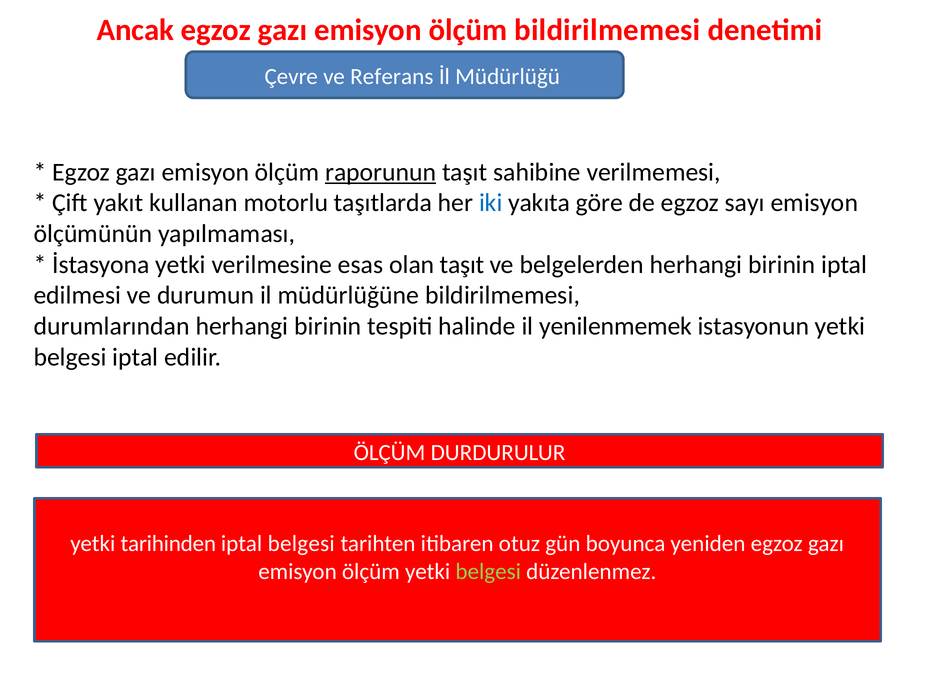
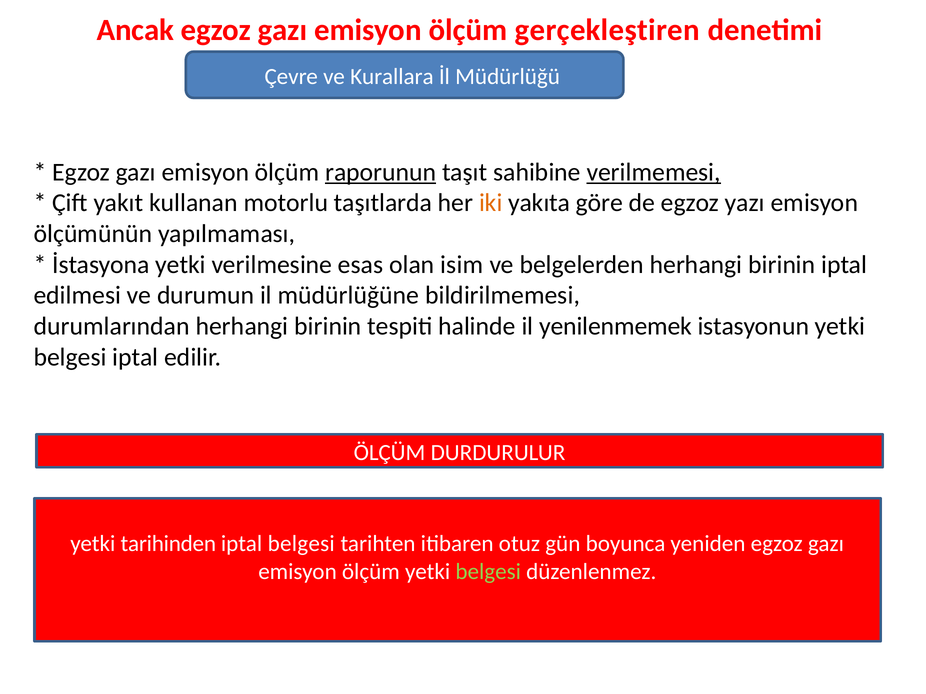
ölçüm bildirilmemesi: bildirilmemesi -> gerçekleştiren (607, 30)
Referans: Referans -> Kurallara (392, 76)
verilmemesi underline: none -> present (654, 172)
iki colour: blue -> orange (491, 203)
sayı: sayı -> yazı (745, 203)
olan taşıt: taşıt -> isim (462, 265)
